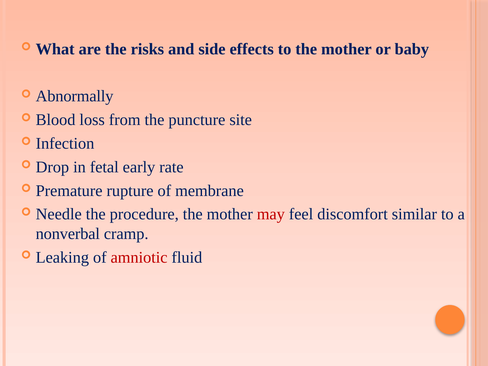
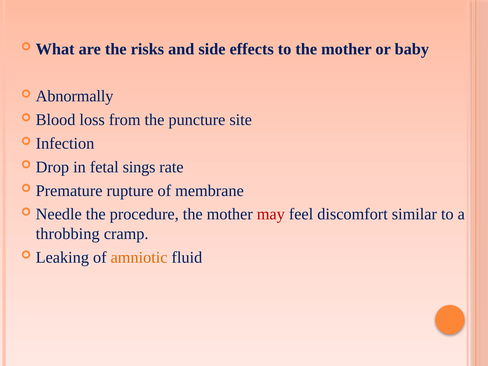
early: early -> sings (139, 167)
nonverbal: nonverbal -> throbbing (68, 234)
amniotic colour: red -> orange (139, 257)
